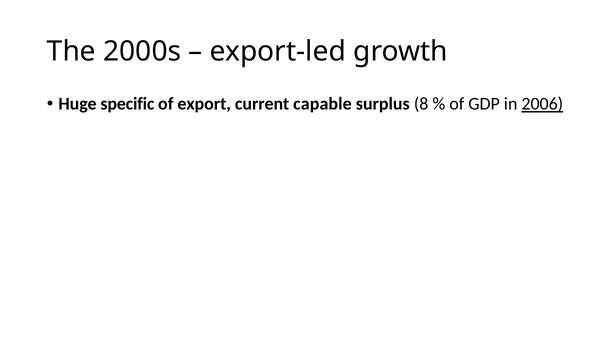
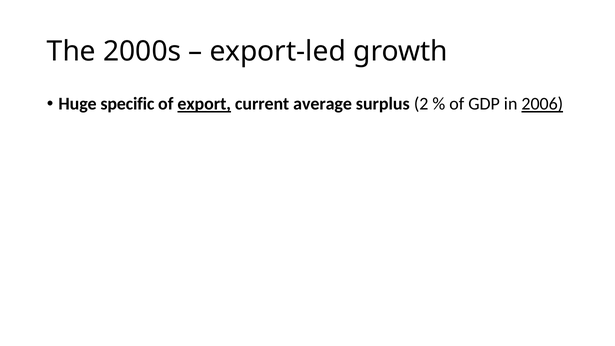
export underline: none -> present (204, 104)
capable: capable -> average (323, 104)
8: 8 -> 2 (421, 104)
